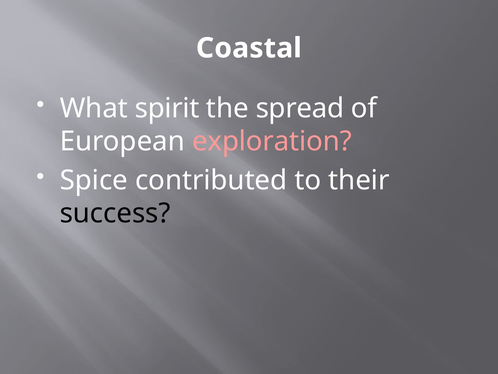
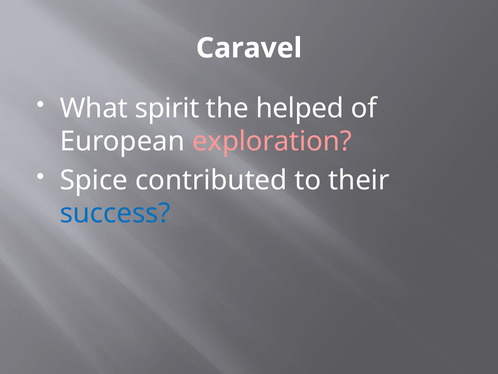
Coastal: Coastal -> Caravel (249, 48)
spread: spread -> helped (300, 108)
success colour: black -> blue (115, 213)
